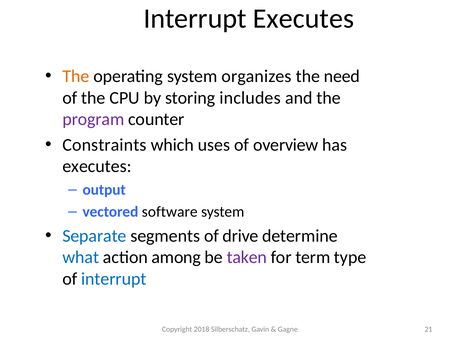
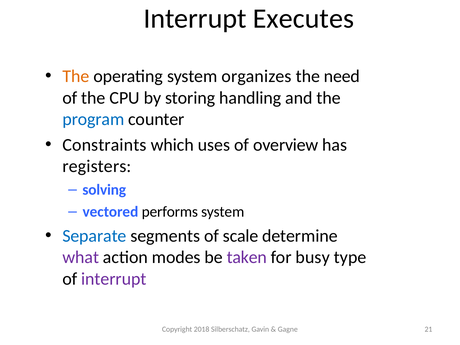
includes: includes -> handling (250, 98)
program colour: purple -> blue (93, 119)
executes: executes -> registers (97, 166)
output: output -> solving (104, 190)
software: software -> performs (170, 212)
drive: drive -> scale (241, 236)
what colour: blue -> purple (81, 257)
among: among -> modes (176, 257)
term: term -> busy (313, 257)
interrupt colour: blue -> purple (114, 279)
